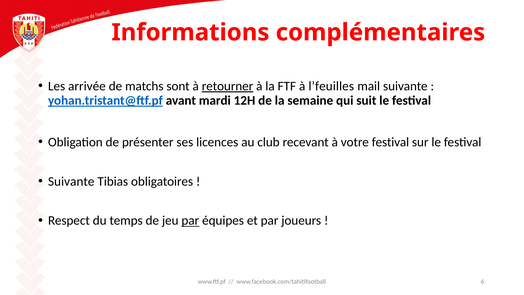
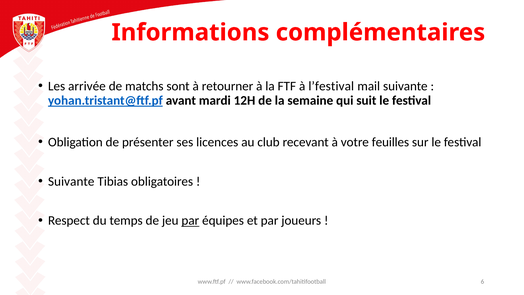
retourner underline: present -> none (228, 86)
l’feuilles: l’feuilles -> l’festival (331, 86)
votre festival: festival -> feuilles (390, 142)
